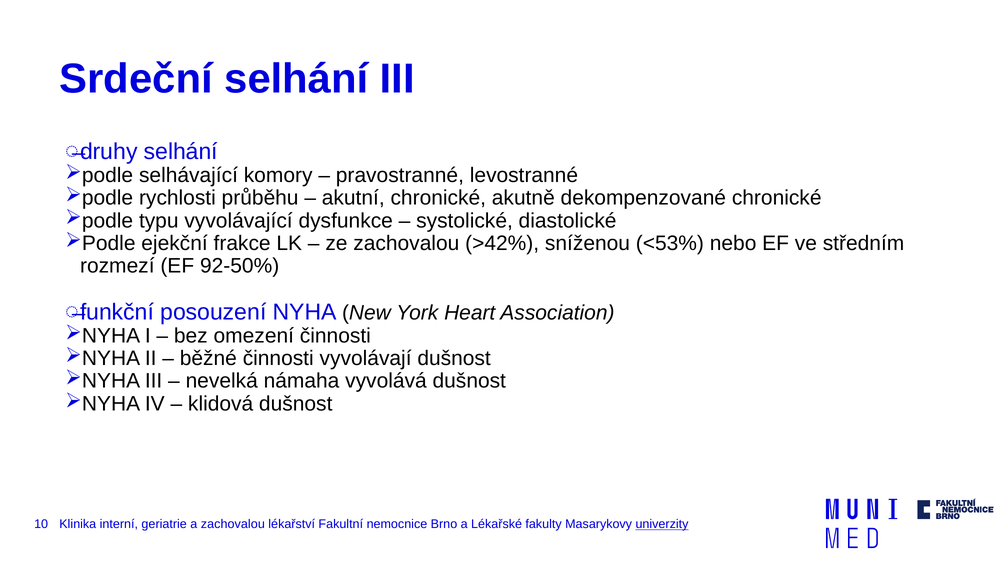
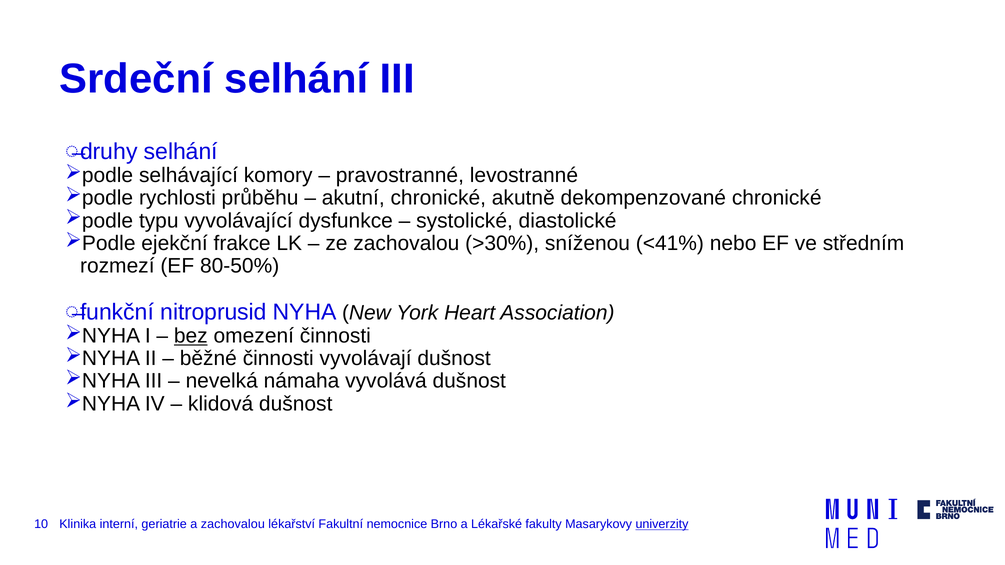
>42%: >42% -> >30% (502, 243)
<53%: <53% -> <41% (670, 243)
92-50%: 92-50% -> 80-50% (240, 266)
posouzení: posouzení -> nitroprusid (213, 312)
bez underline: none -> present (191, 336)
